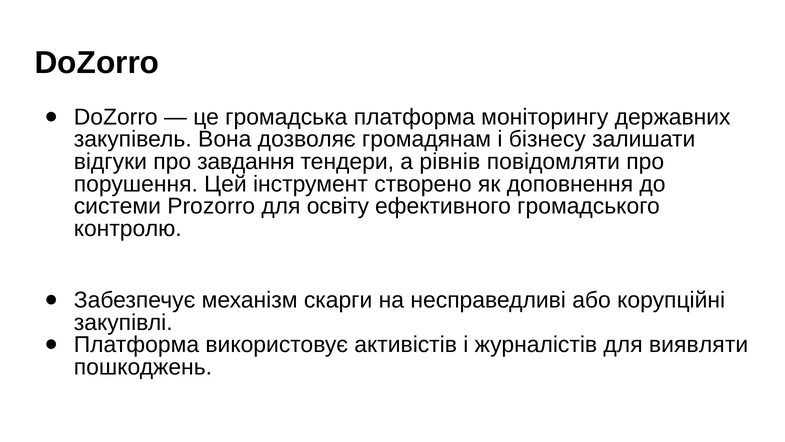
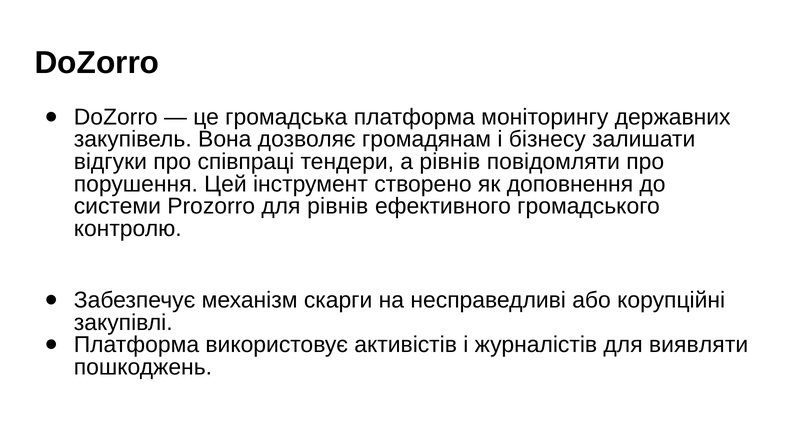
завдання: завдання -> співпраці (246, 162)
для освіту: освіту -> рівнів (338, 206)
